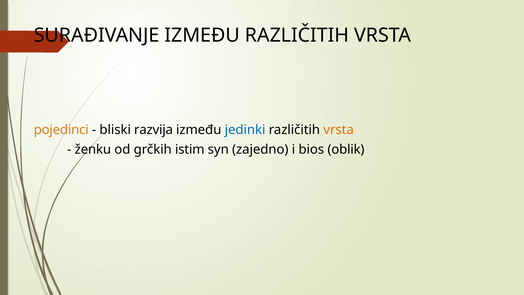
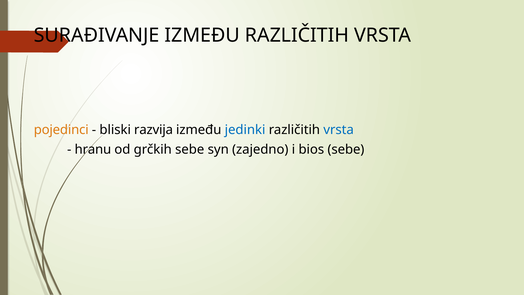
vrsta colour: orange -> blue (339, 130)
ženku: ženku -> hranu (93, 149)
grčkih istim: istim -> sebe (190, 149)
bios oblik: oblik -> sebe (346, 149)
